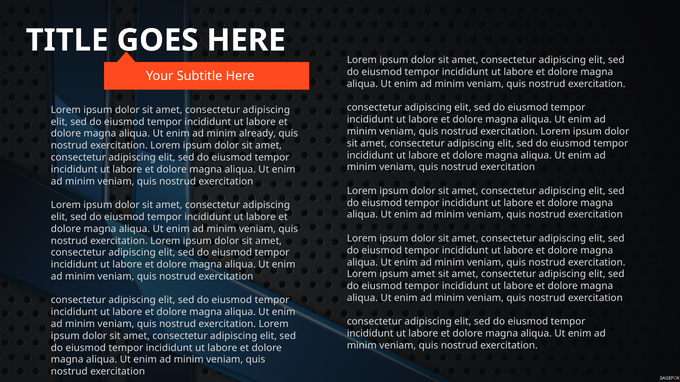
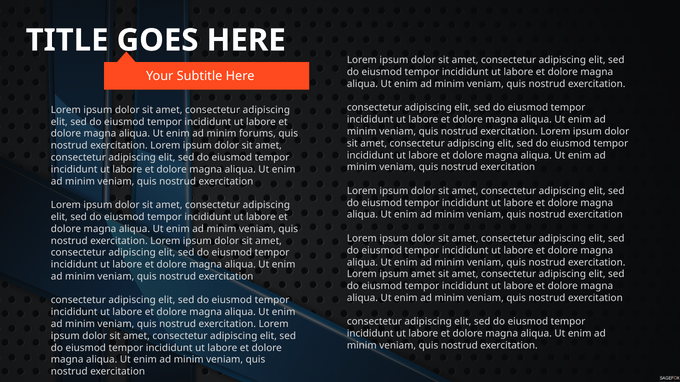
already: already -> forums (257, 134)
